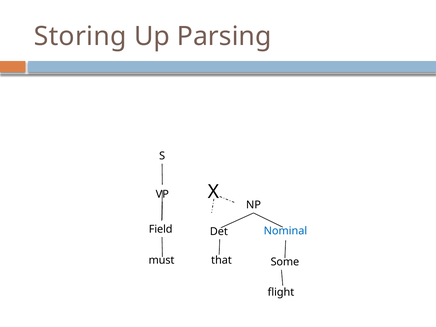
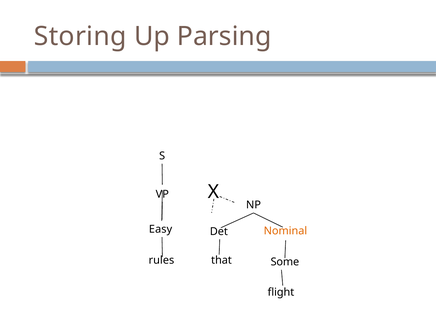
Field: Field -> Easy (161, 229)
Nominal colour: blue -> orange (285, 231)
must: must -> rules (161, 260)
